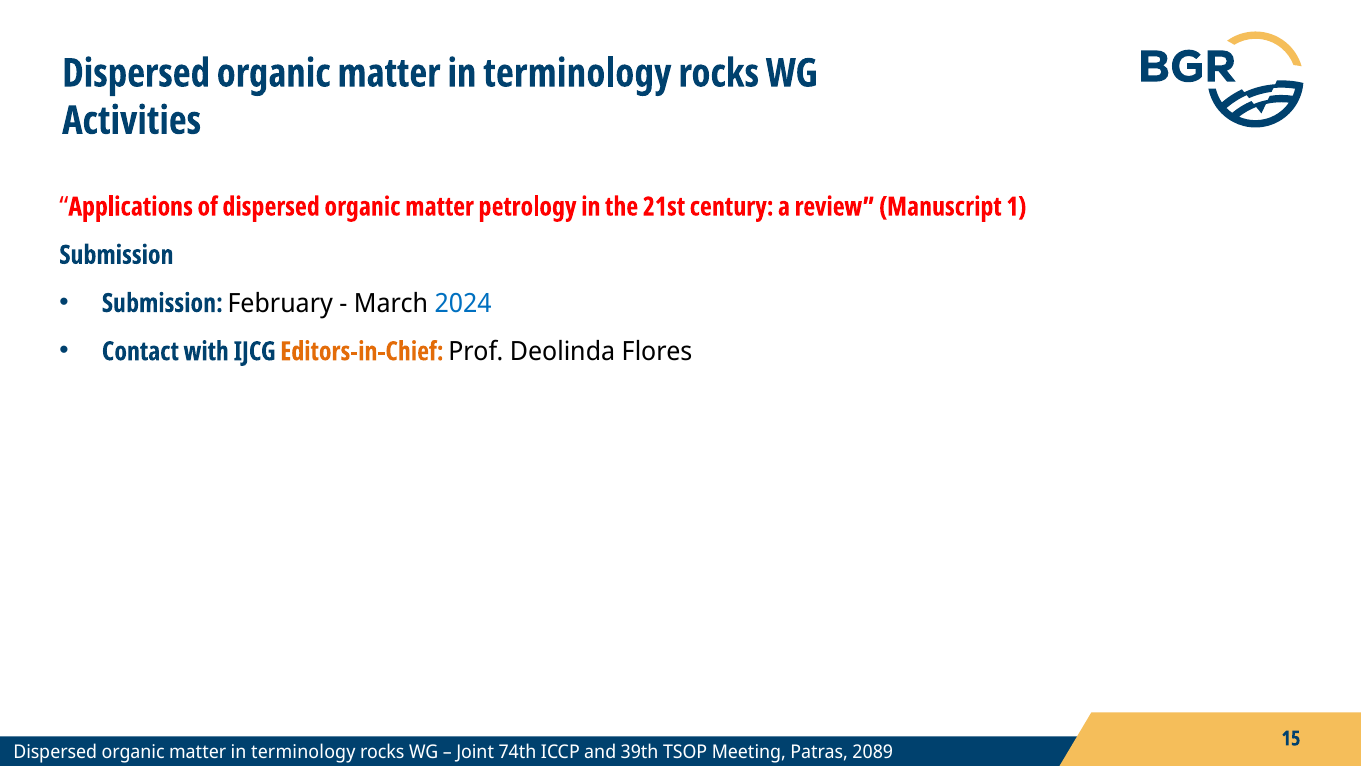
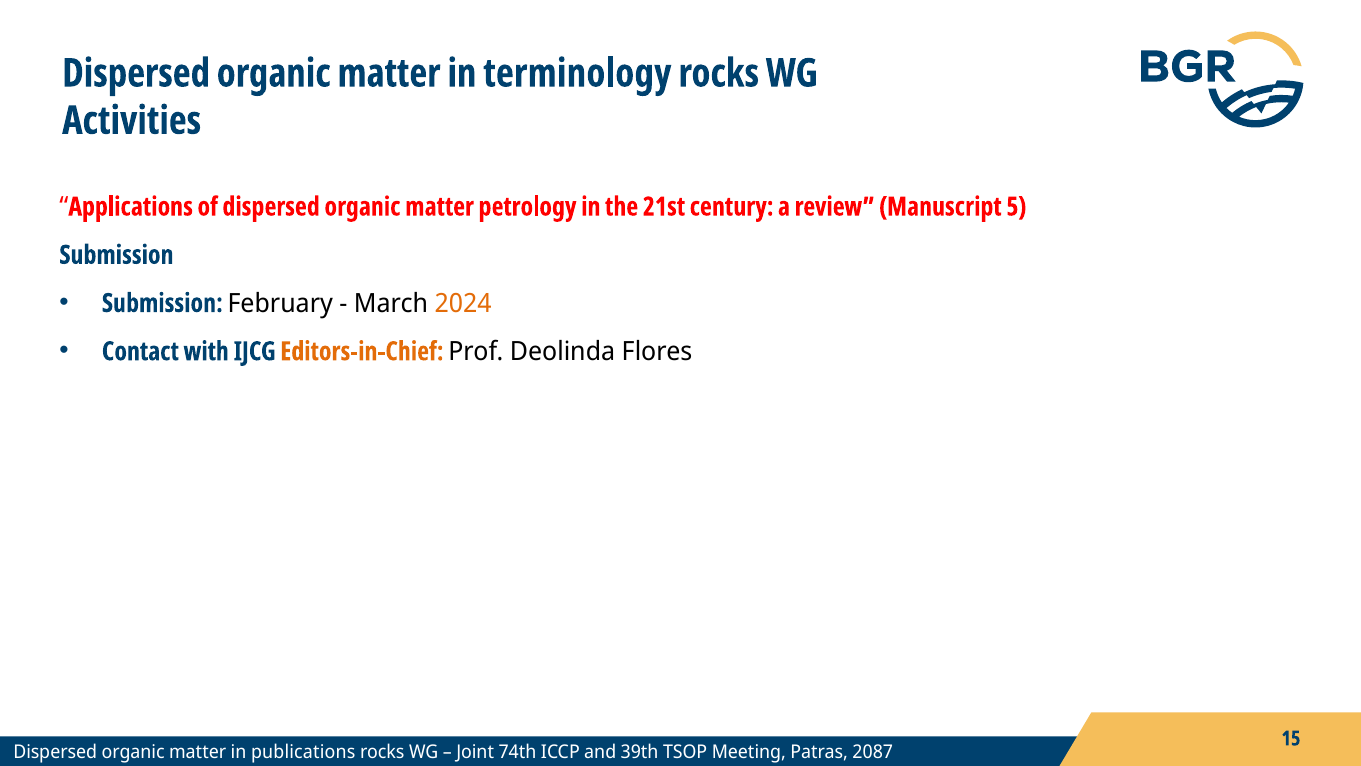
1: 1 -> 5 (1016, 207)
2024 colour: blue -> orange (463, 303)
terminology: terminology -> publications (303, 752)
2089: 2089 -> 2087 (873, 752)
